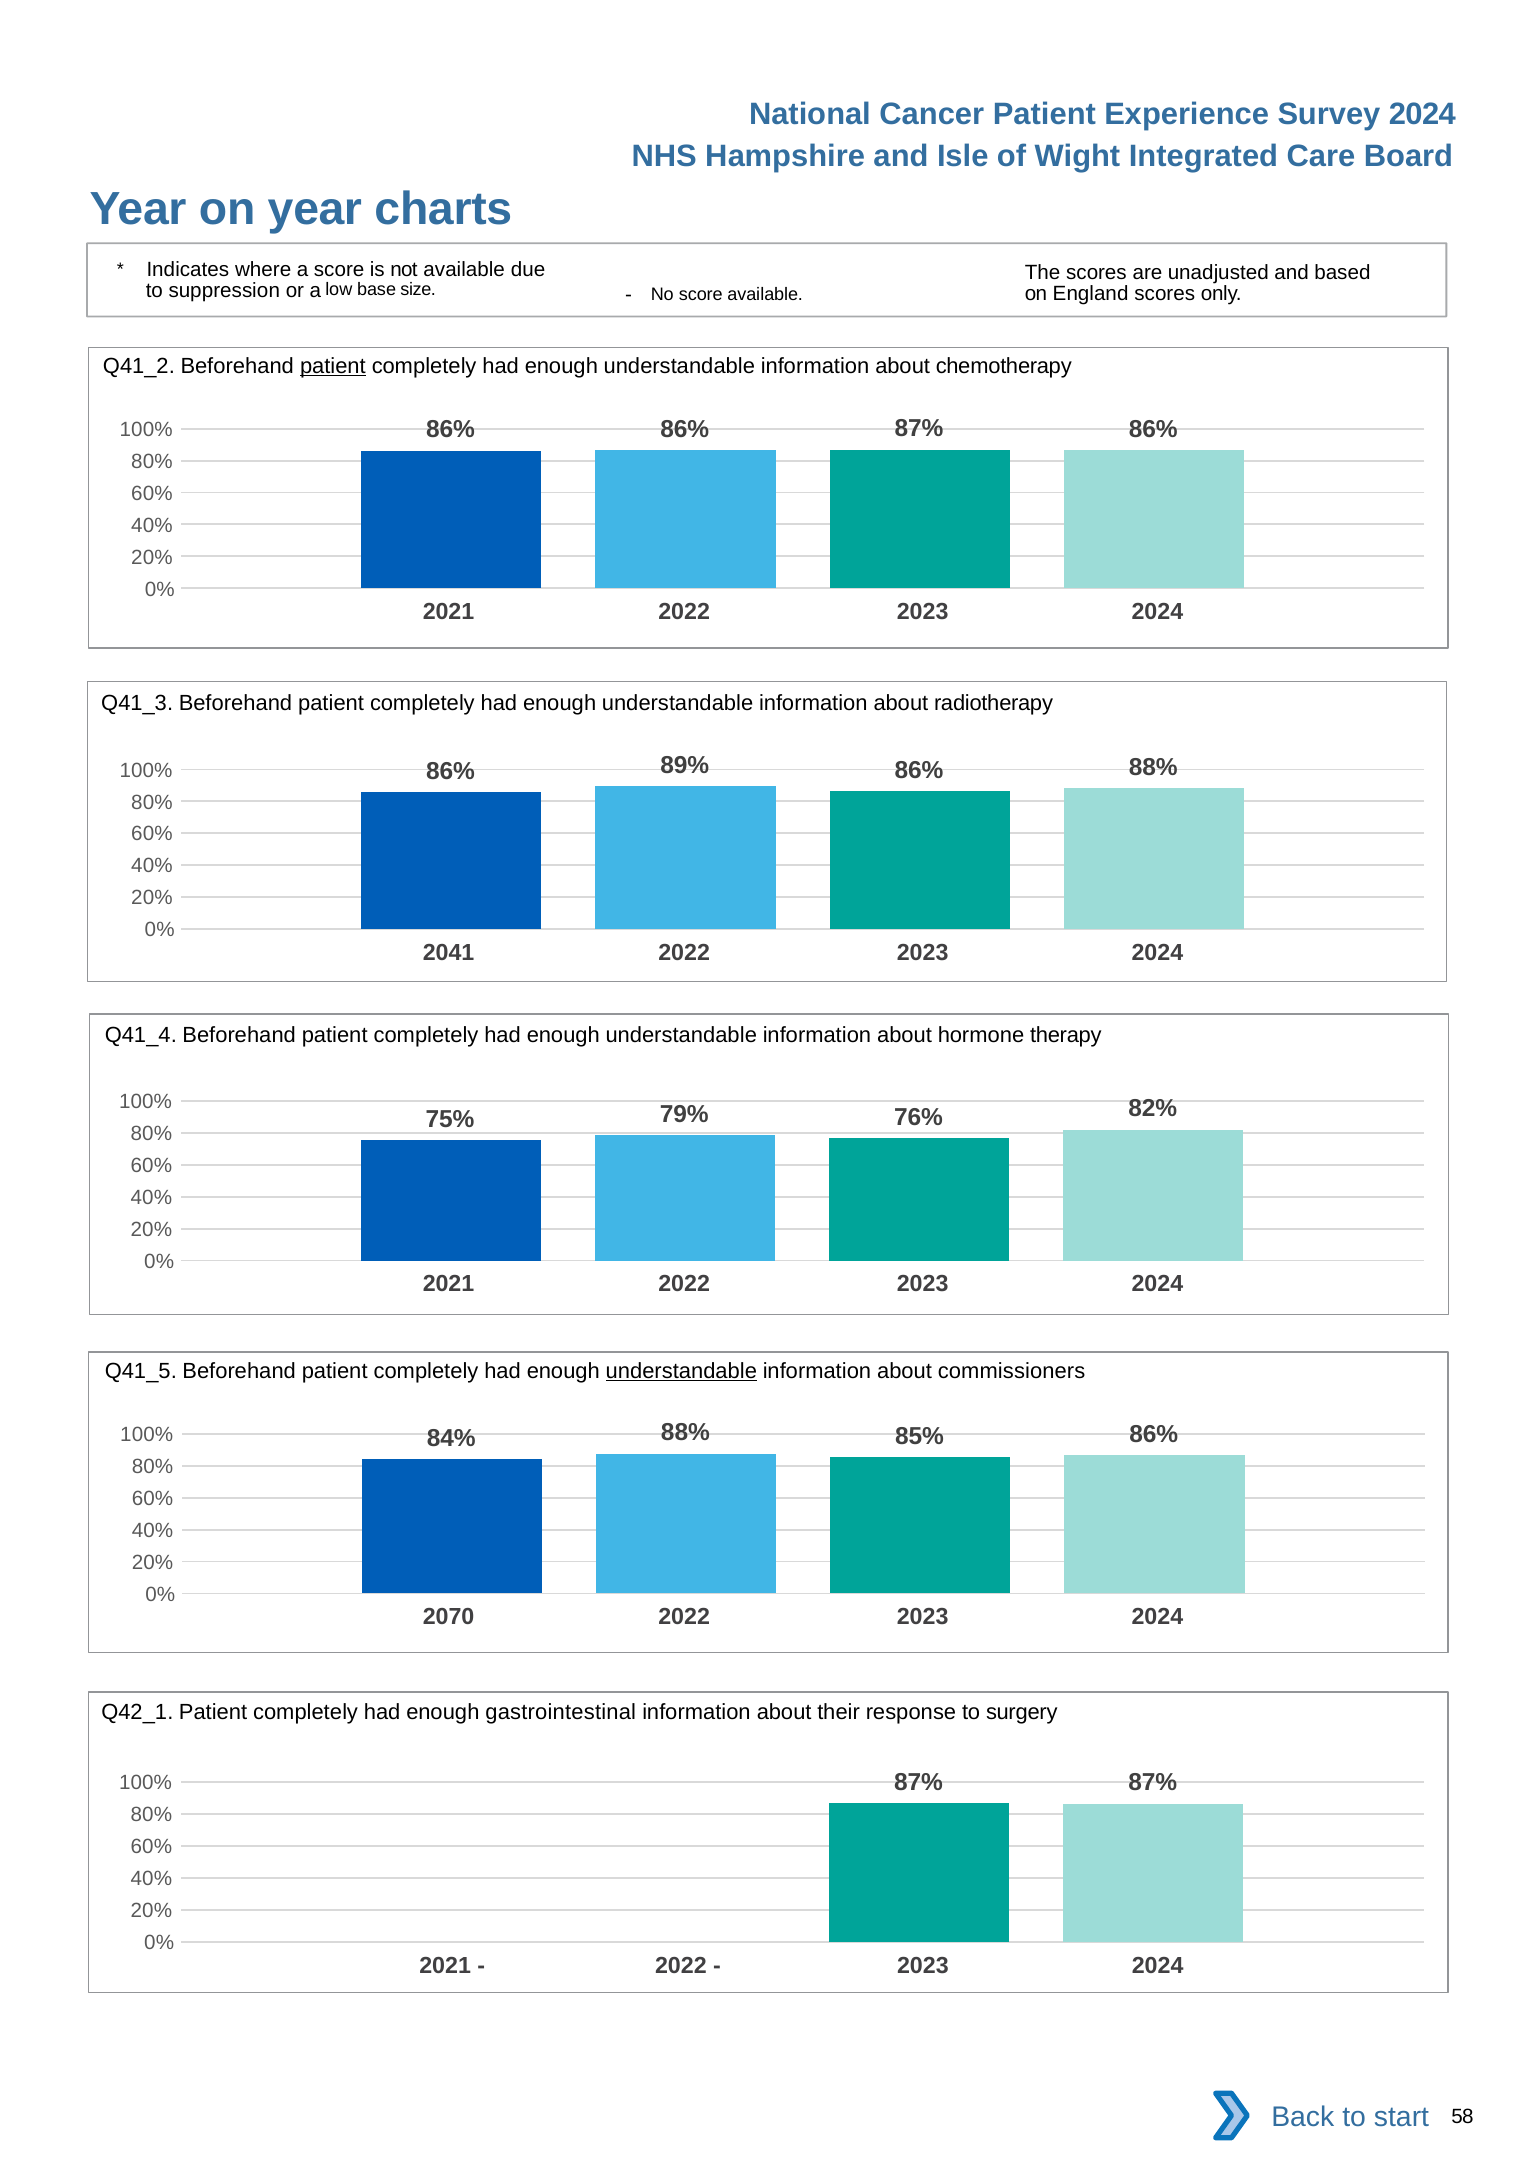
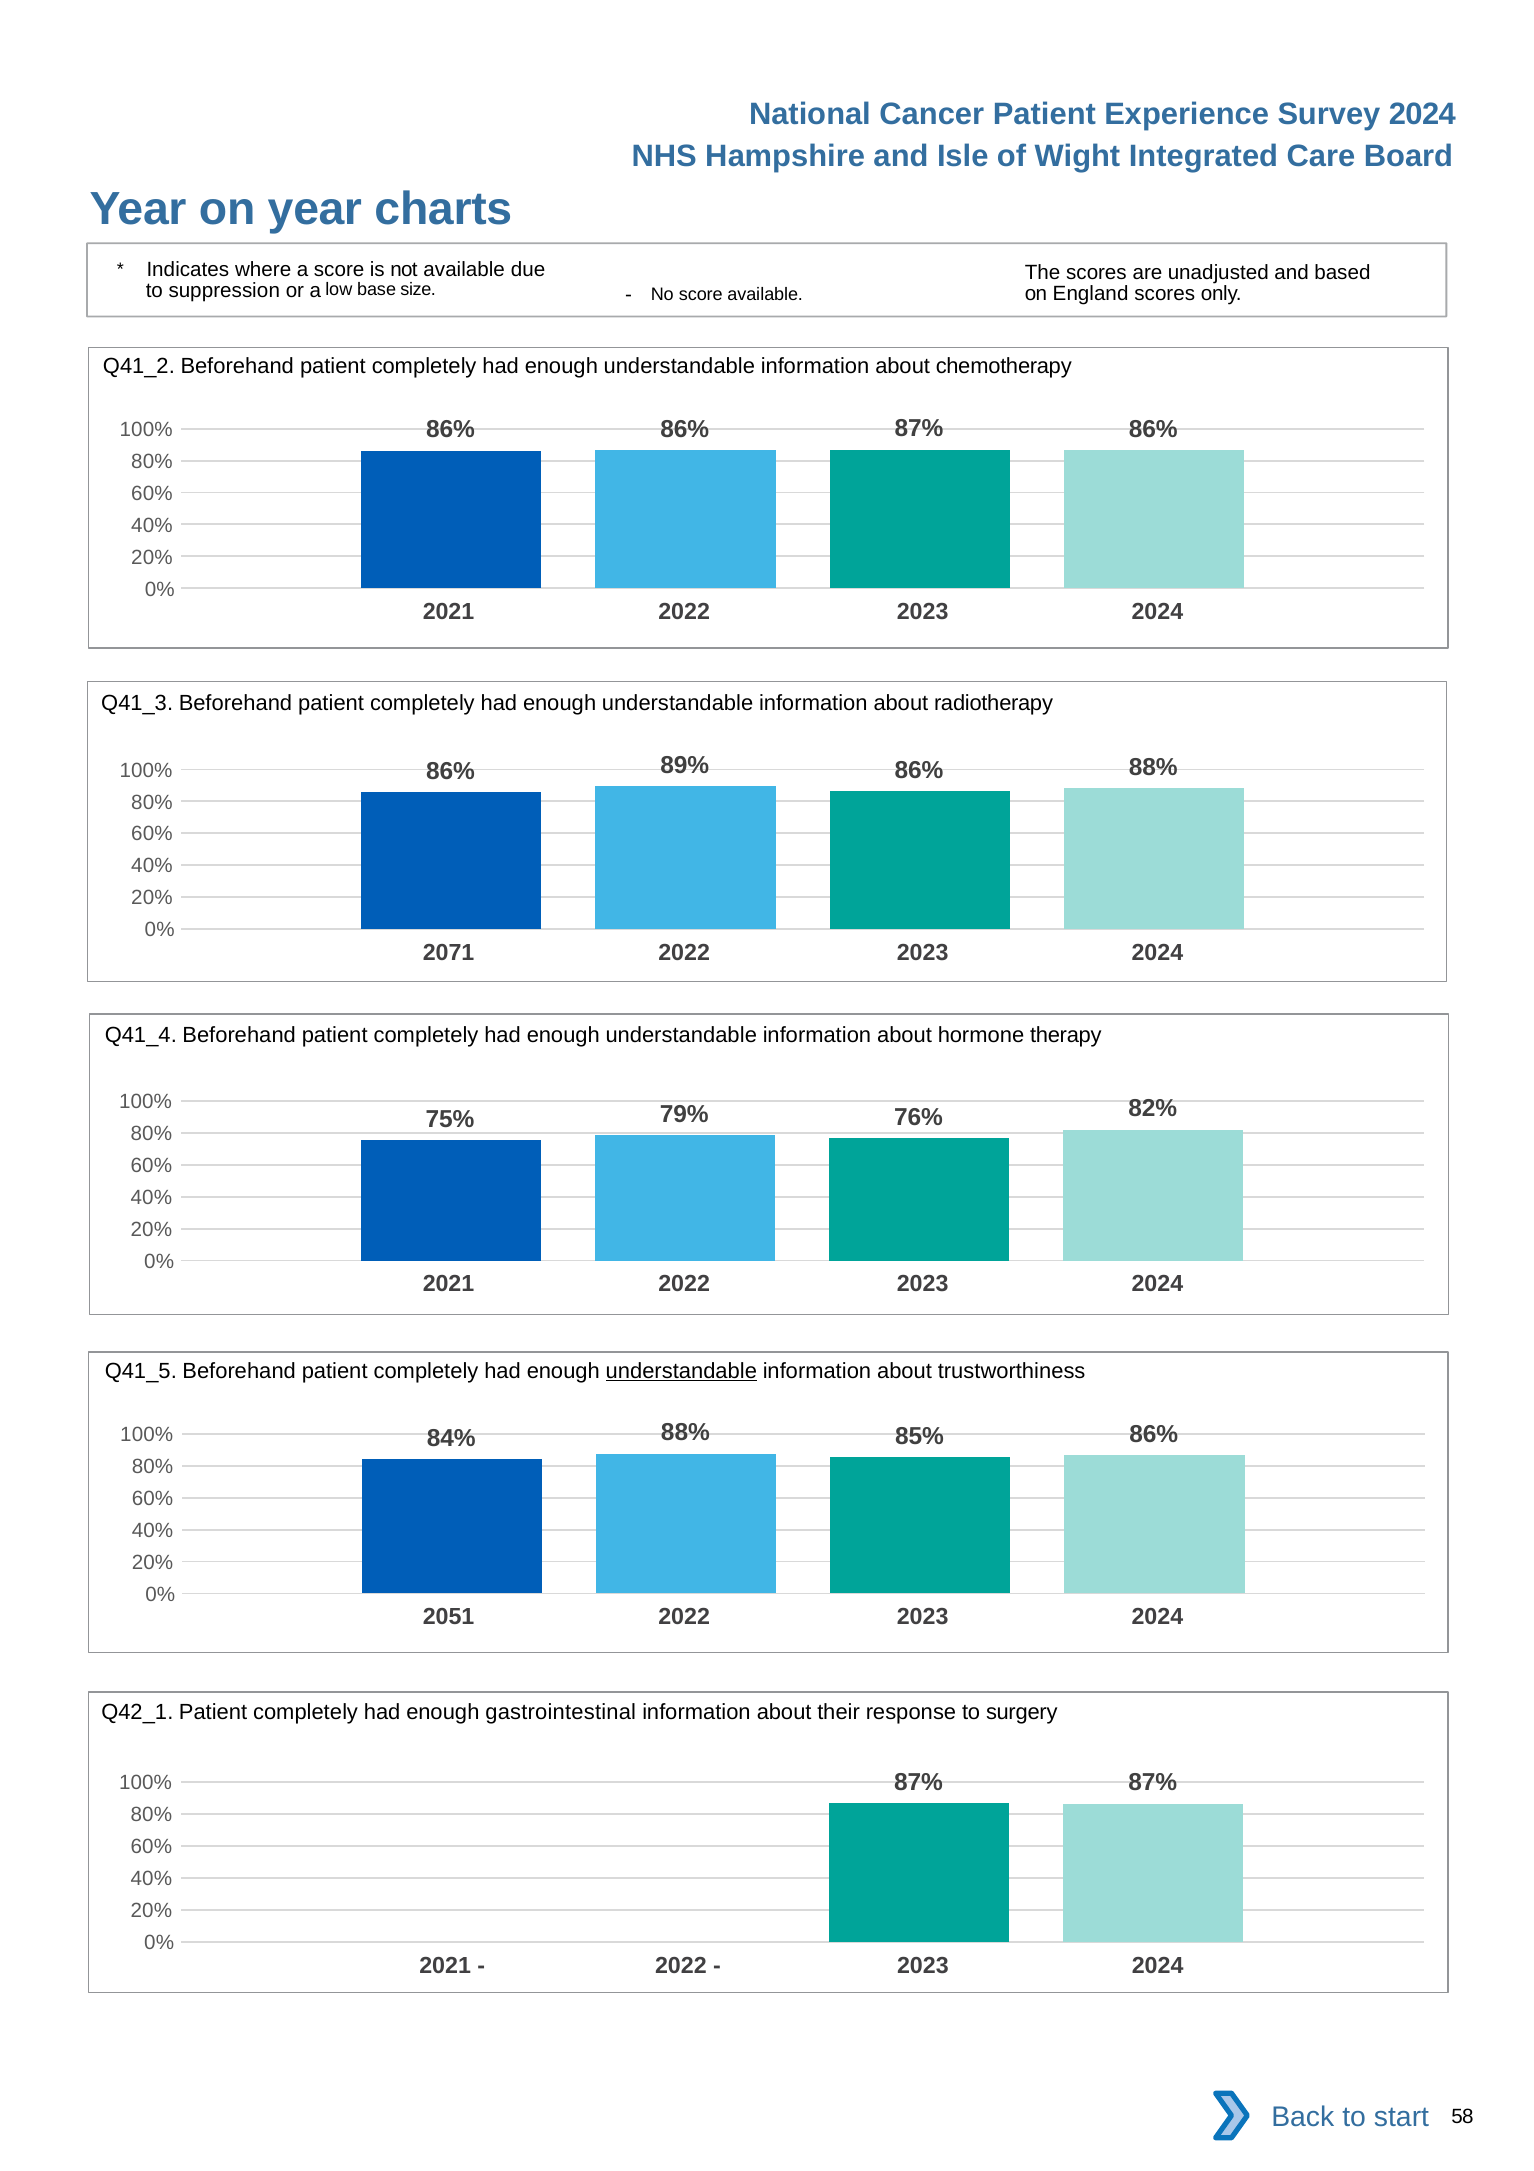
patient underline: present -> none (333, 366)
2041: 2041 -> 2071 (449, 952)
commissioners: commissioners -> trustworthiness (1012, 1371)
2070: 2070 -> 2051 (449, 1617)
